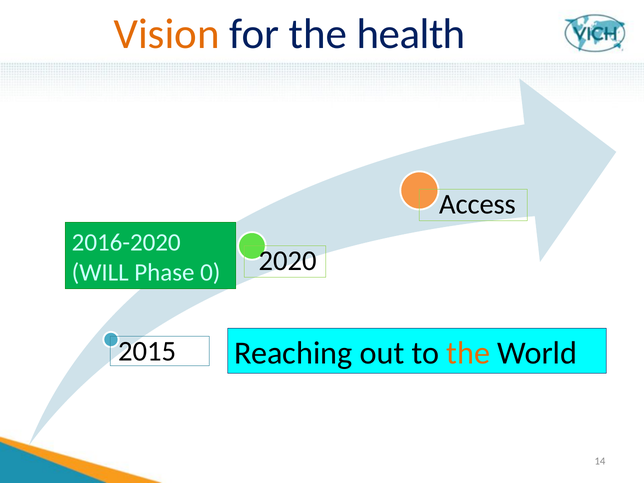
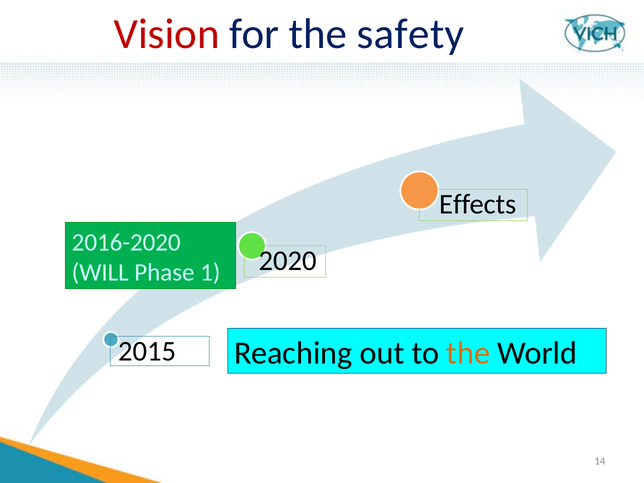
Vision colour: orange -> red (167, 34)
health: health -> safety (411, 34)
Access: Access -> Effects (478, 204)
0: 0 -> 1 (210, 272)
